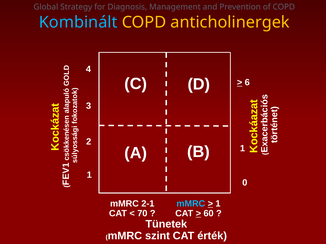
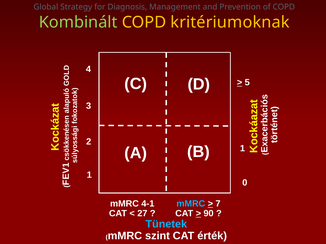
Kombinált colour: light blue -> light green (78, 22)
anticholinergek: anticholinergek -> kritériumoknak (230, 22)
6: 6 -> 5 (247, 83)
2-1: 2-1 -> 4-1 (148, 204)
1: 1 -> 7 (218, 204)
70: 70 -> 27 (142, 214)
60: 60 -> 90 (209, 214)
Tünetek colour: white -> light blue (166, 225)
